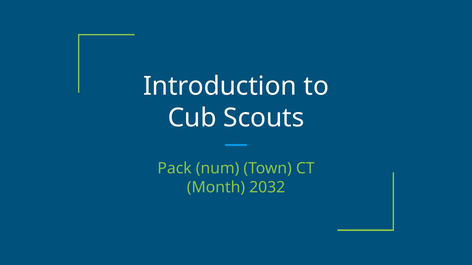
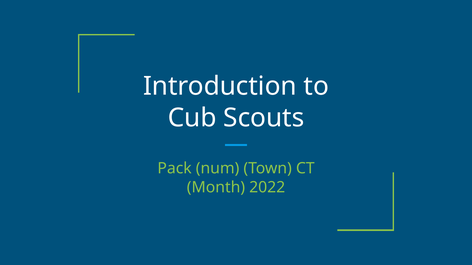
2032: 2032 -> 2022 (267, 188)
